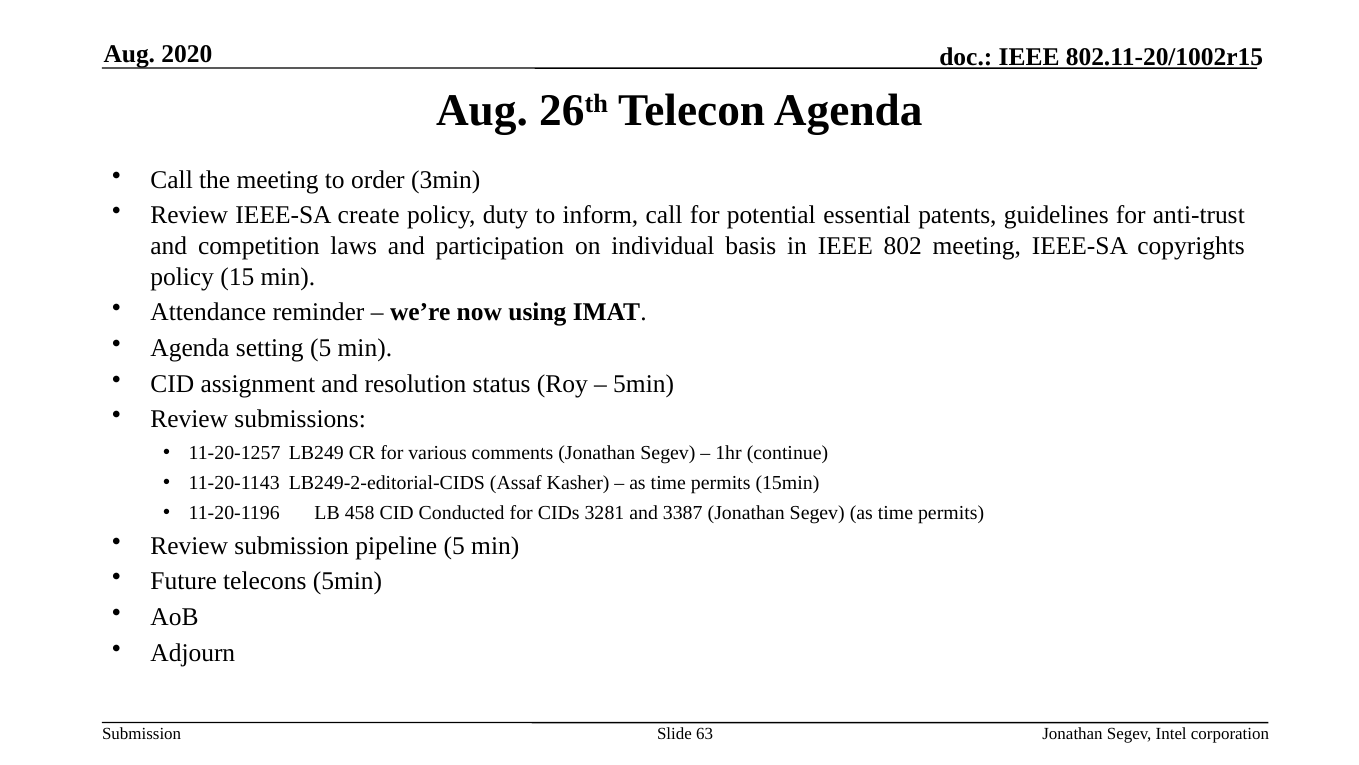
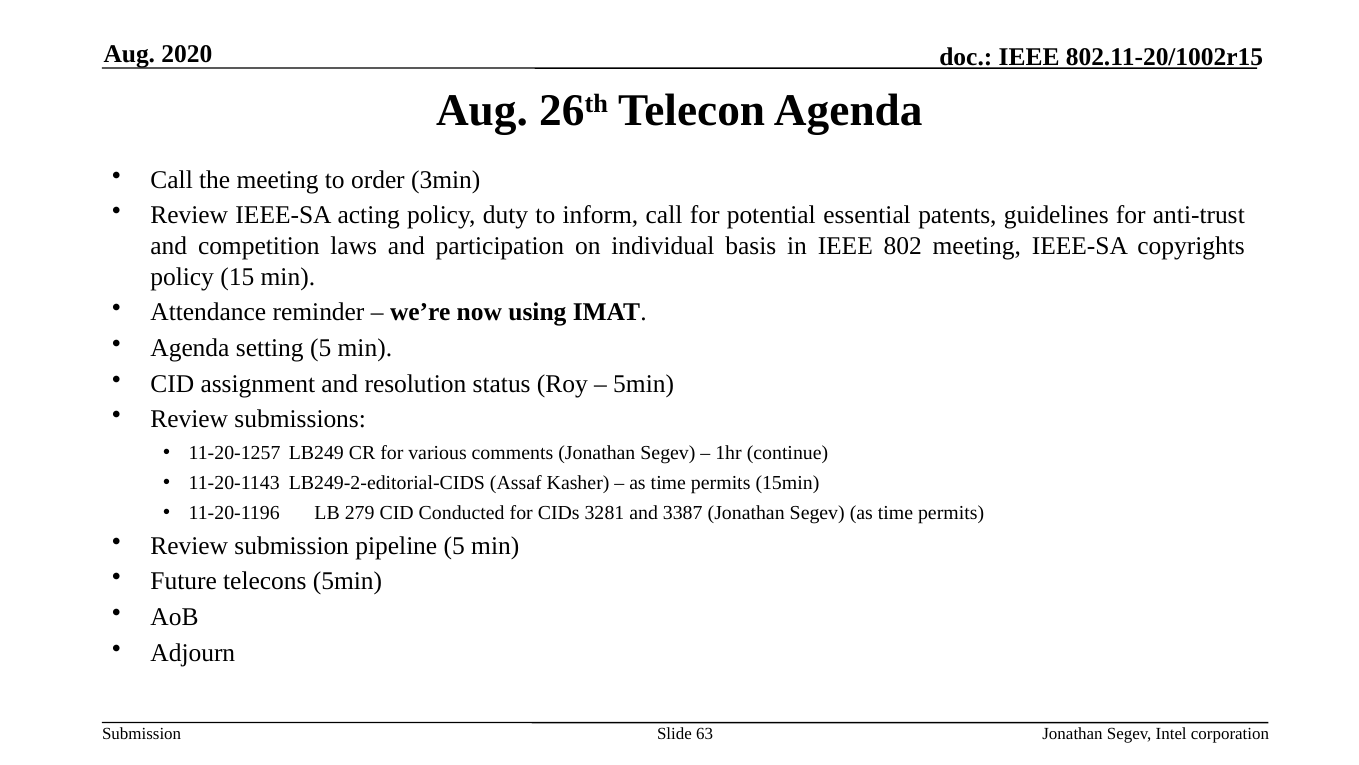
create: create -> acting (369, 215)
458: 458 -> 279 (360, 513)
